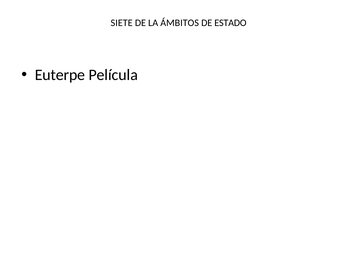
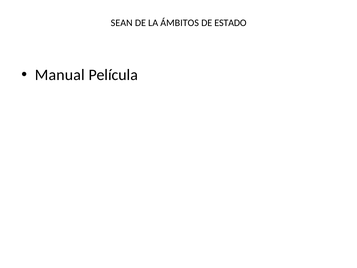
SIETE: SIETE -> SEAN (122, 23)
Euterpe: Euterpe -> Manual (60, 75)
